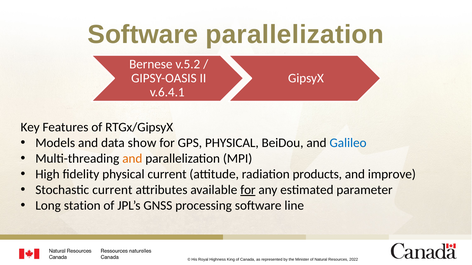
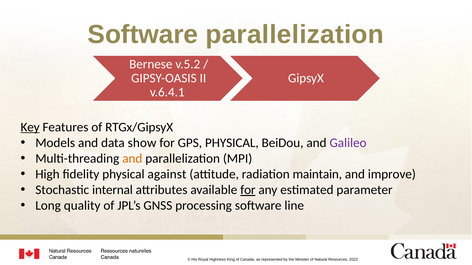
Key underline: none -> present (30, 127)
Galileo colour: blue -> purple (348, 143)
physical current: current -> against (167, 175)
products: products -> maintain (317, 175)
Stochastic current: current -> internal (112, 190)
station: station -> quality (82, 206)
